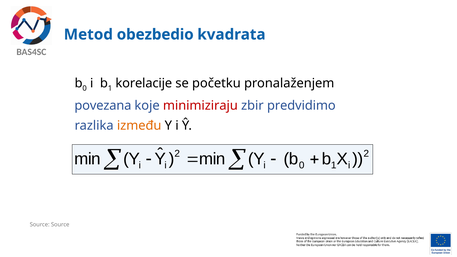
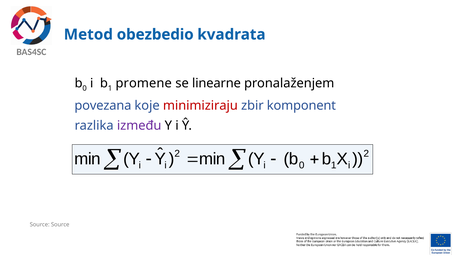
korelacije: korelacije -> promene (144, 83)
početku: početku -> linearne (216, 83)
predvidimo: predvidimo -> komponent (301, 106)
između colour: orange -> purple (139, 126)
